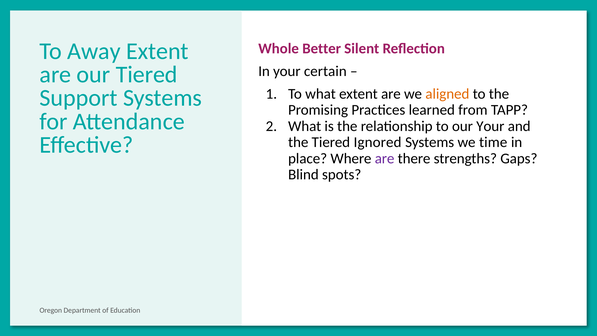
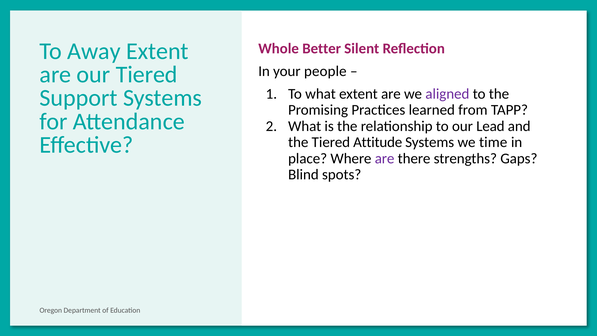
certain: certain -> people (325, 71)
aligned colour: orange -> purple (447, 94)
our Your: Your -> Lead (490, 126)
Ignored: Ignored -> Attitude (378, 142)
